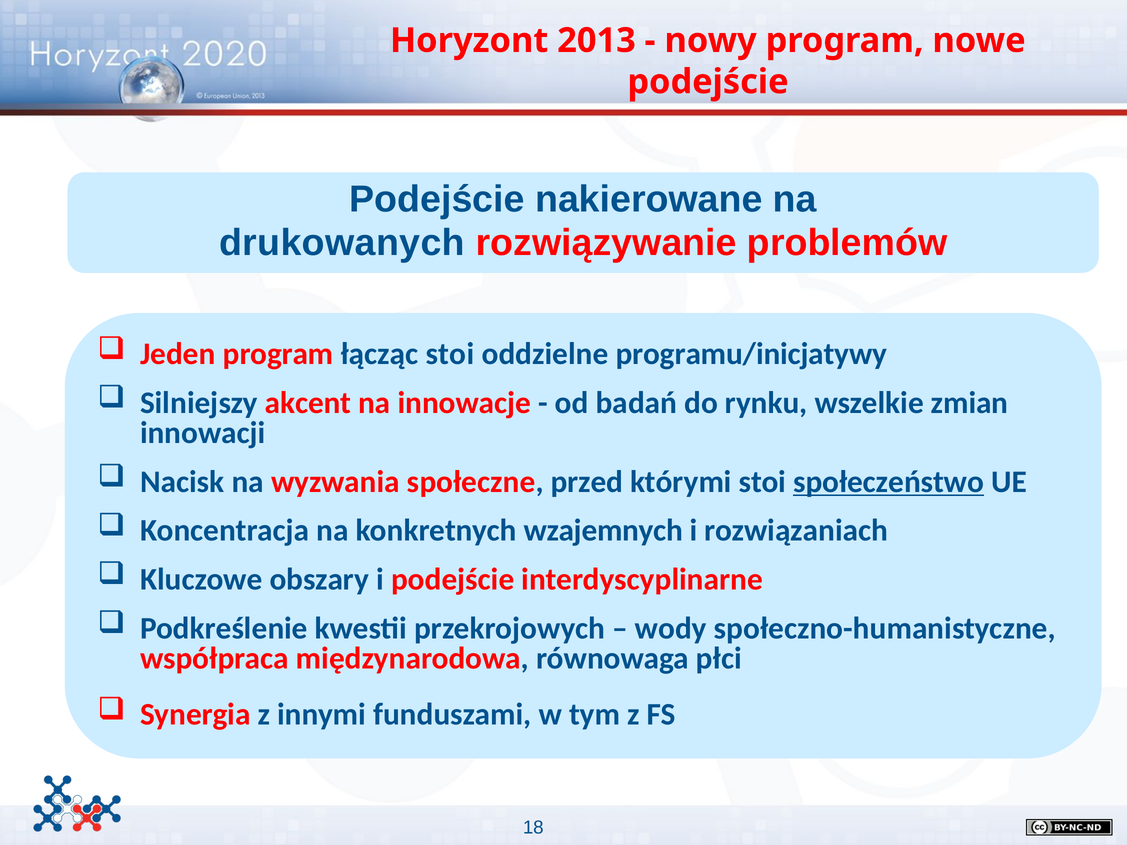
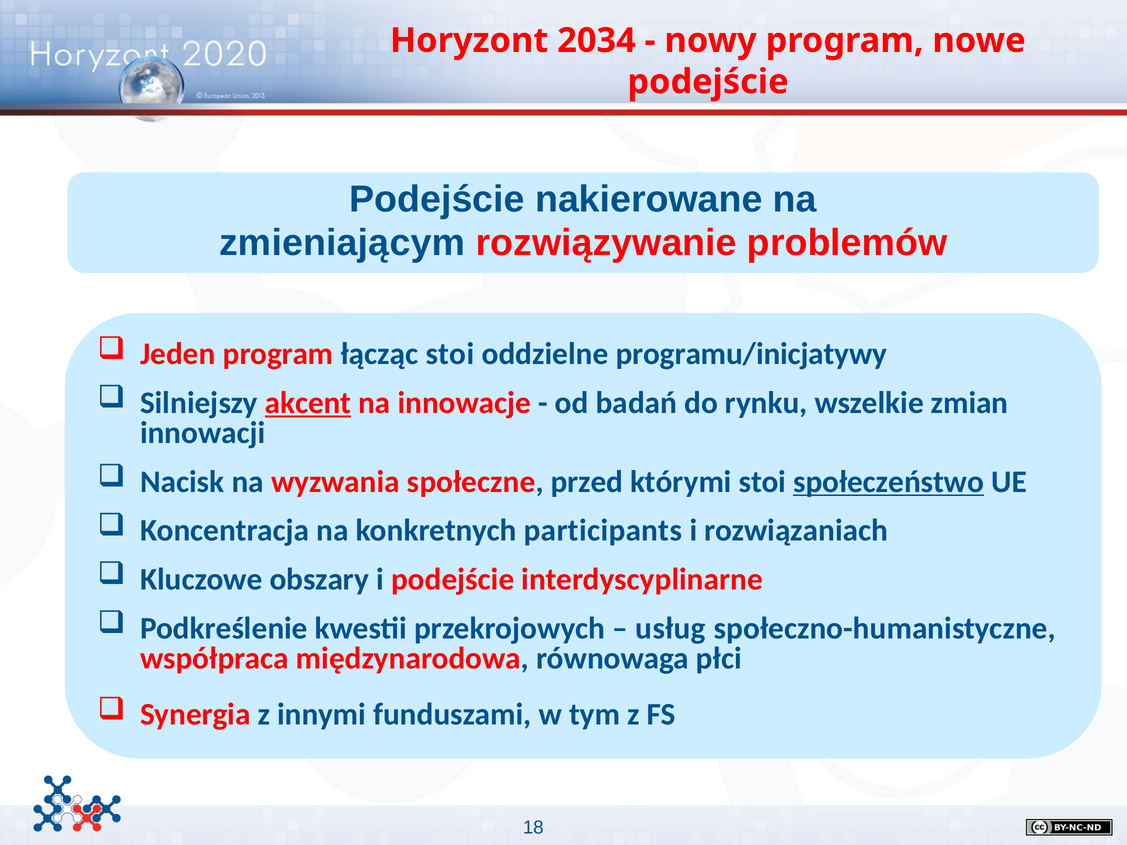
2013: 2013 -> 2034 (597, 41)
drukowanych: drukowanych -> zmieniającym (342, 243)
akcent underline: none -> present (308, 403)
wzajemnych: wzajemnych -> participants (603, 531)
wody: wody -> usług (671, 628)
